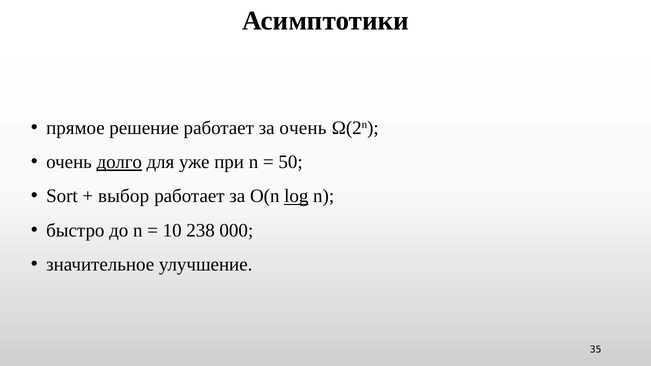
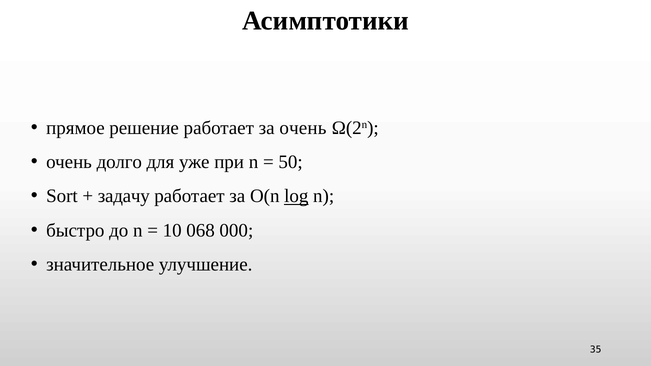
долго underline: present -> none (119, 162)
выбор: выбор -> задачу (124, 196)
238: 238 -> 068 (201, 231)
